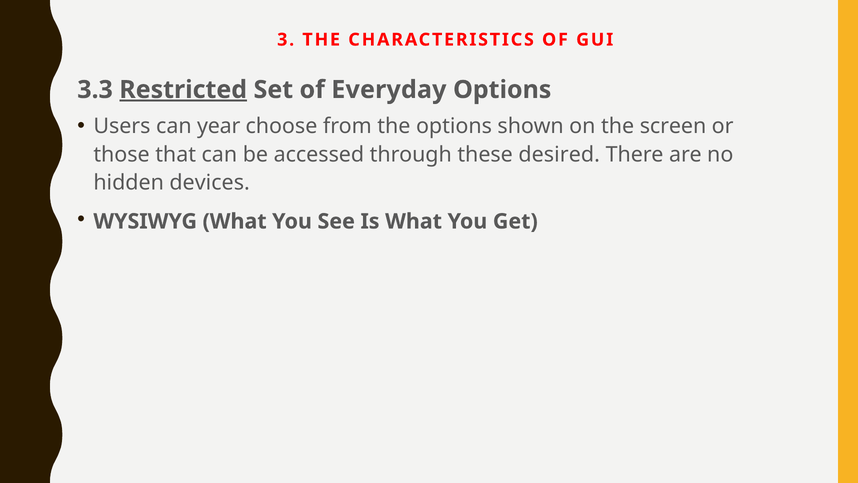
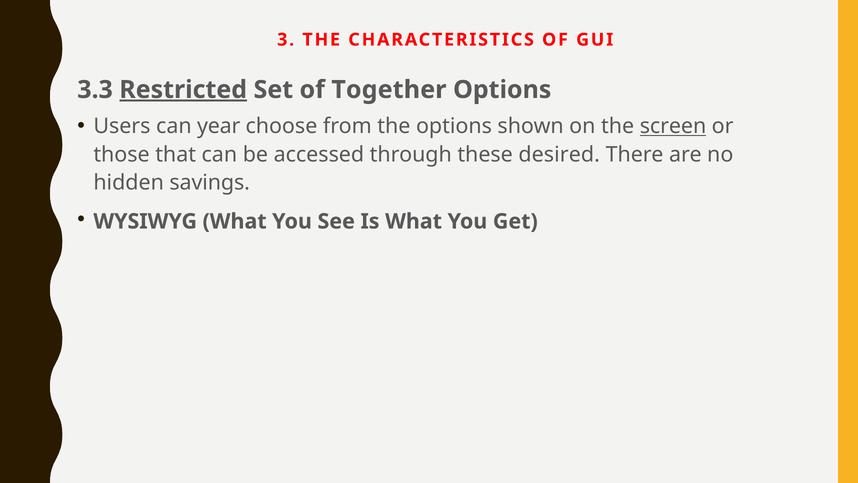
Everyday: Everyday -> Together (389, 90)
screen underline: none -> present (673, 126)
devices: devices -> savings (210, 183)
